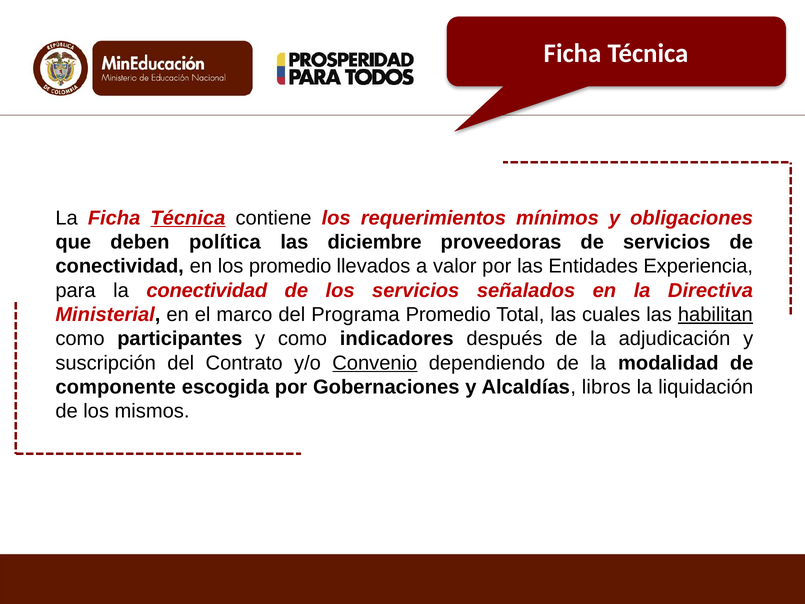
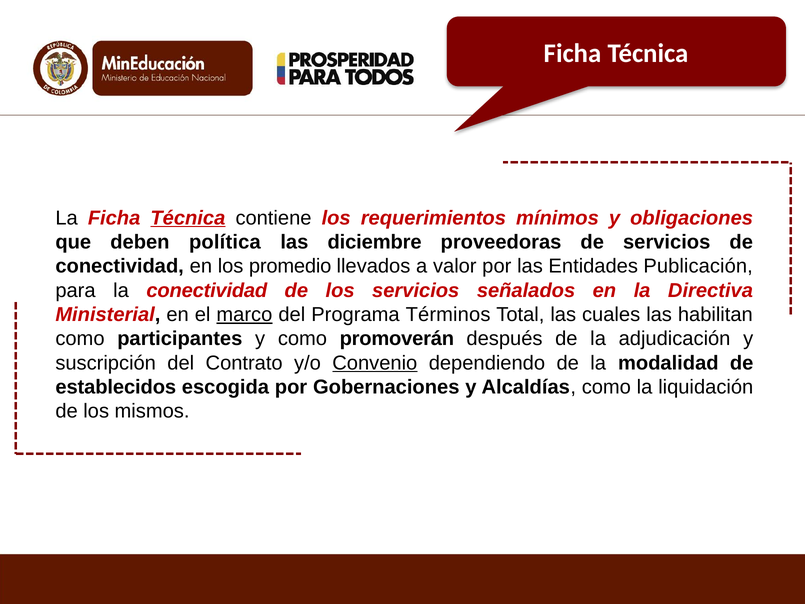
Experiencia: Experiencia -> Publicación (698, 266)
marco underline: none -> present (244, 314)
Programa Promedio: Promedio -> Términos (448, 314)
habilitan underline: present -> none (715, 314)
indicadores: indicadores -> promoverán (397, 339)
componente: componente -> establecidos (116, 387)
Alcaldías libros: libros -> como (606, 387)
